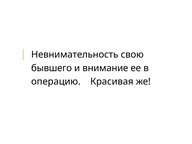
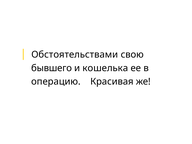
Невнимательность: Невнимательность -> Обстоятельствами (75, 55)
внимание: внимание -> кошелька (105, 68)
